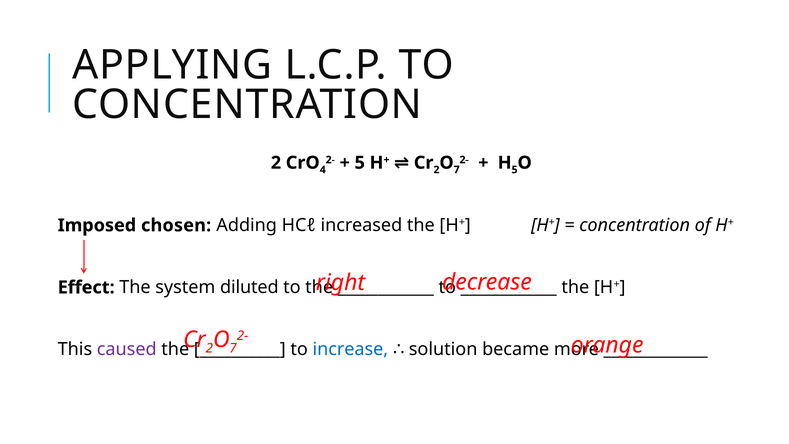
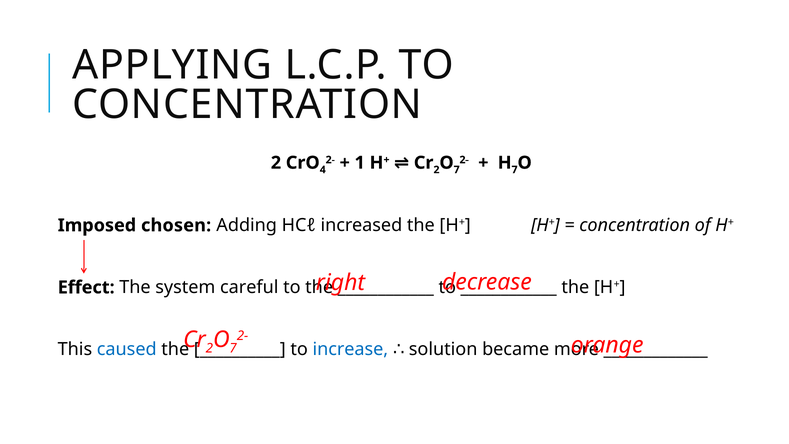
5: 5 -> 1 (360, 163)
5: 5 -> 7 (515, 170)
diluted: diluted -> careful (249, 287)
caused colour: purple -> blue (127, 349)
